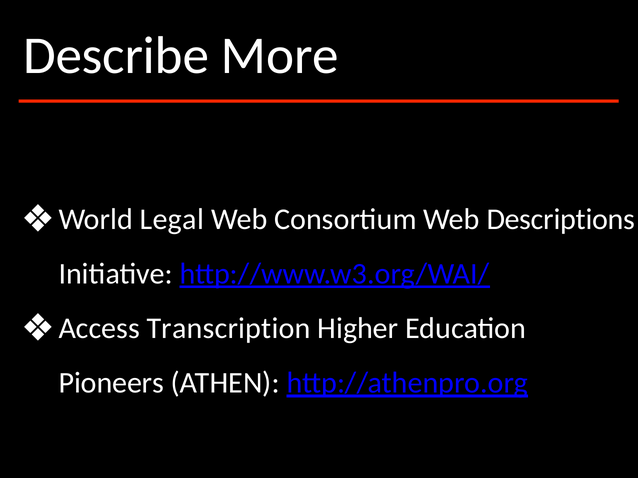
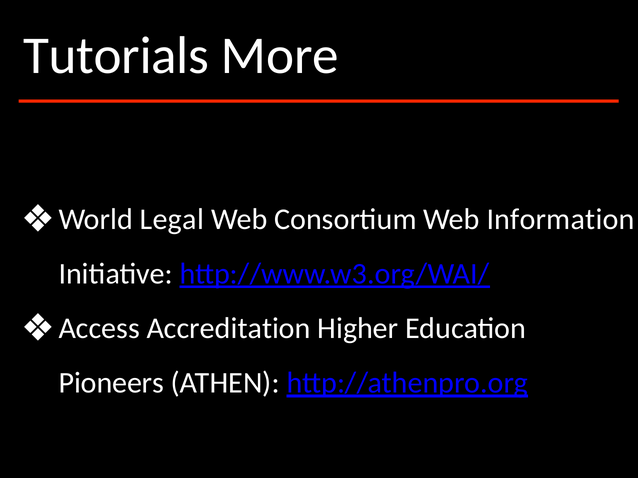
Describe: Describe -> Tutorials (116, 56)
Descriptions: Descriptions -> Information (561, 220)
Transcription: Transcription -> Accreditation (229, 329)
